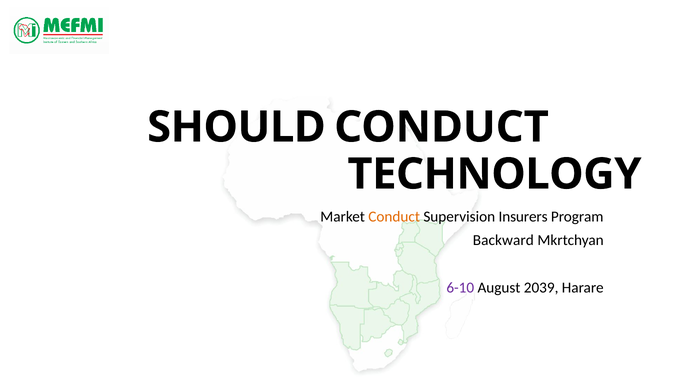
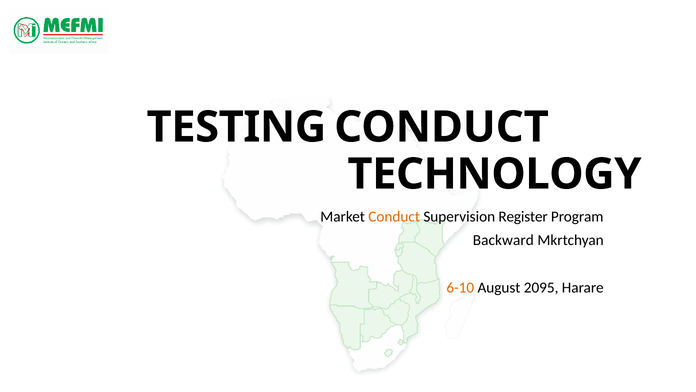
SHOULD: SHOULD -> TESTING (236, 127)
Insurers: Insurers -> Register (523, 216)
6-10 colour: purple -> orange (460, 287)
2039: 2039 -> 2095 (541, 287)
